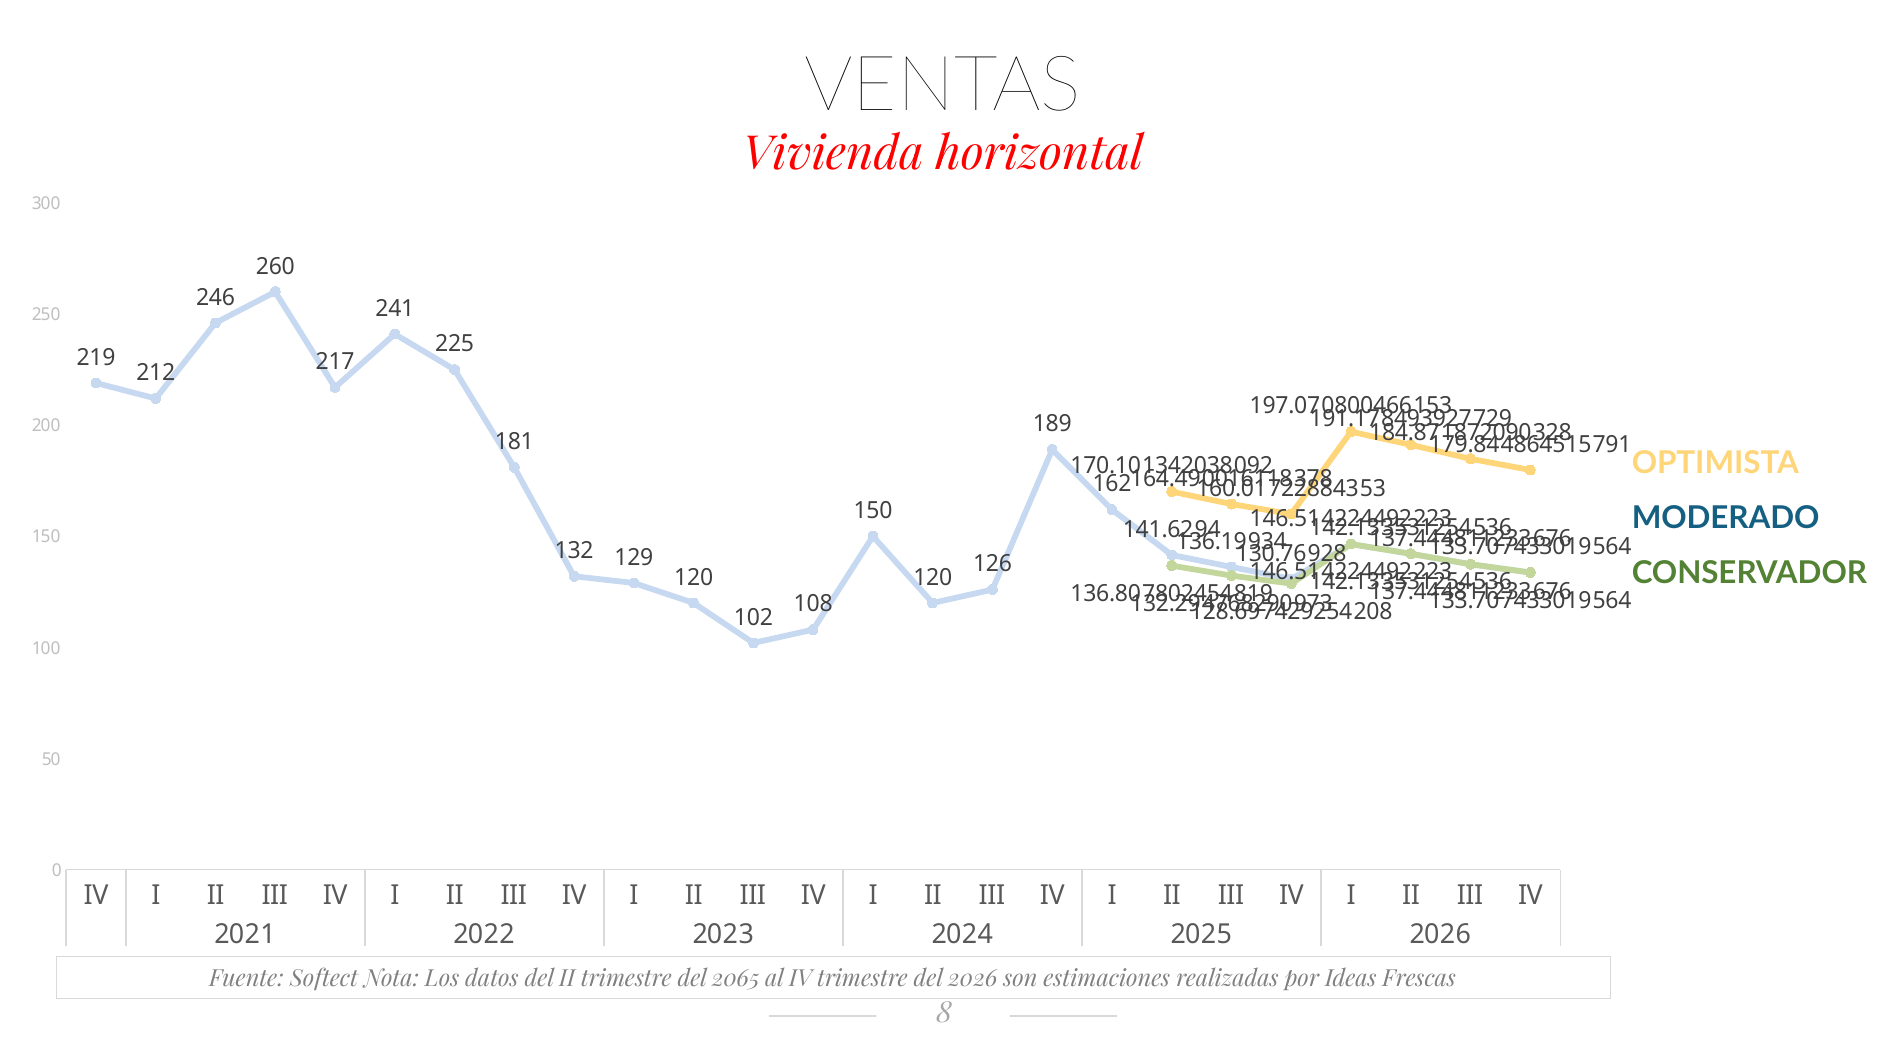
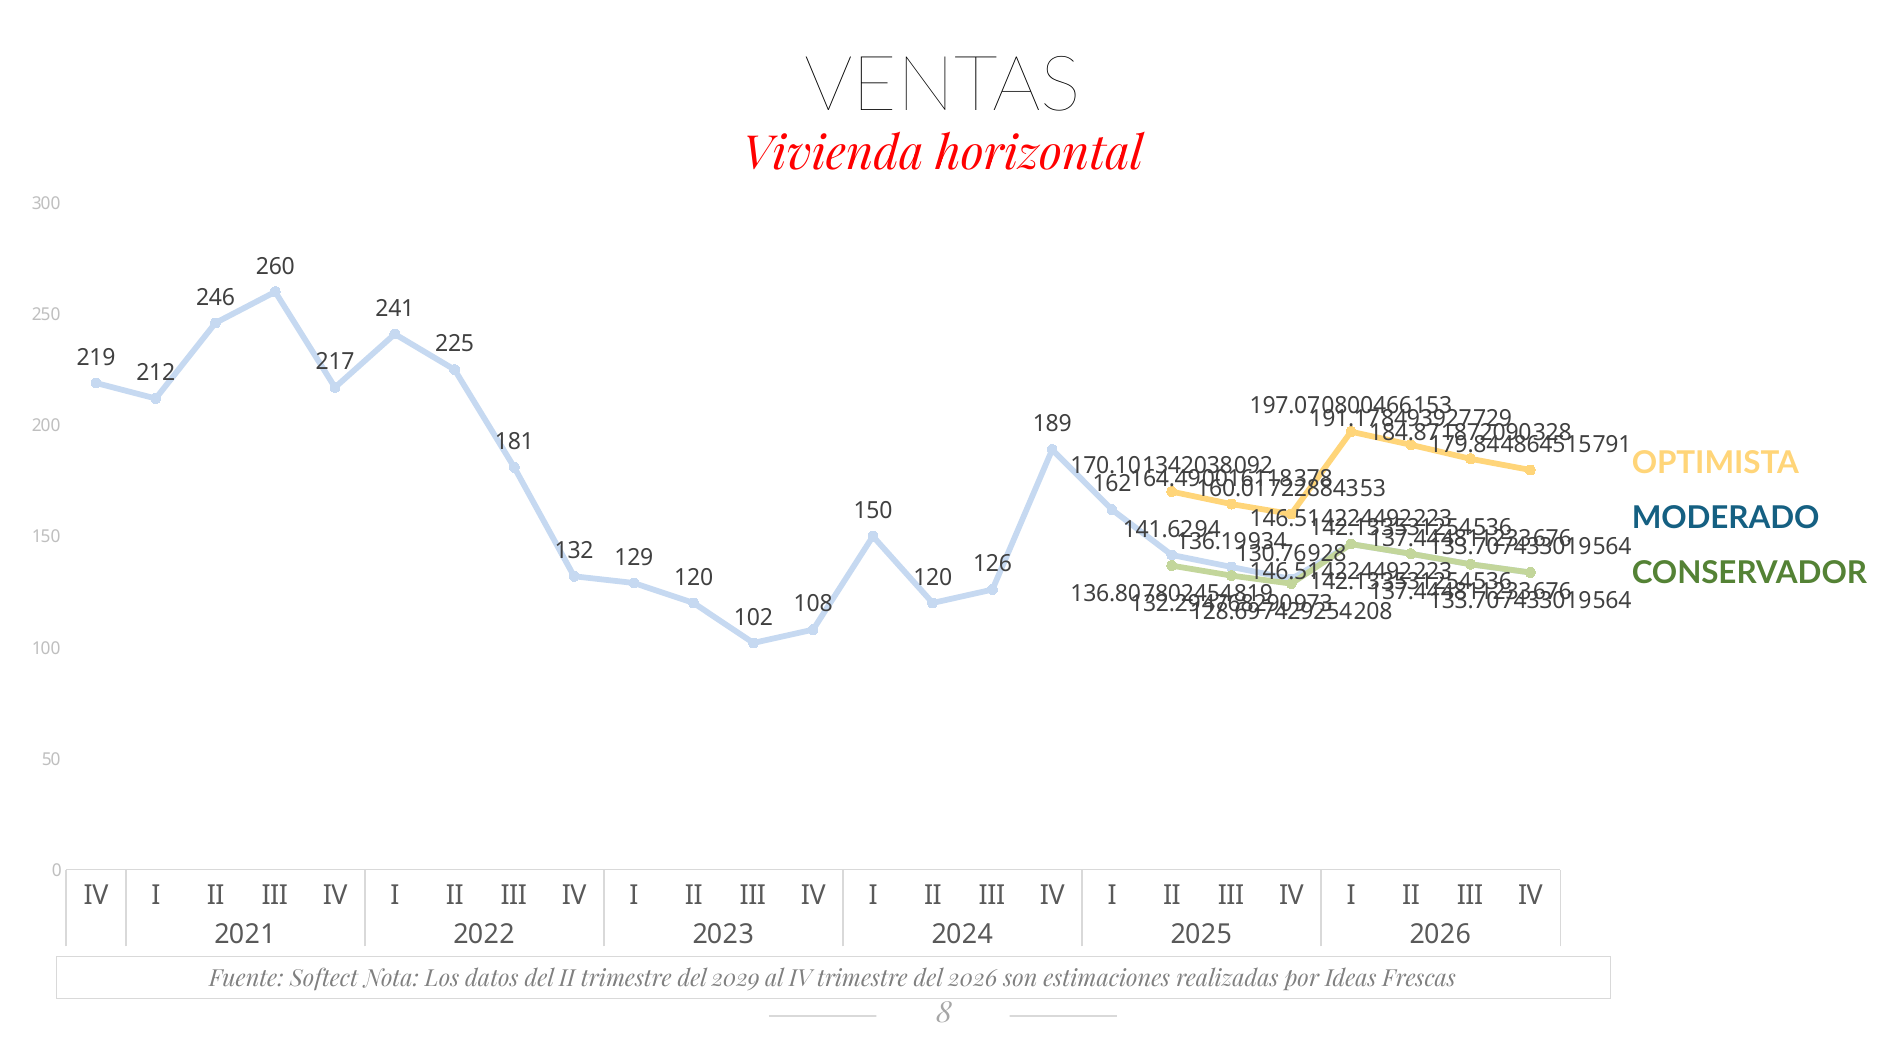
2065: 2065 -> 2029 (736, 979)
